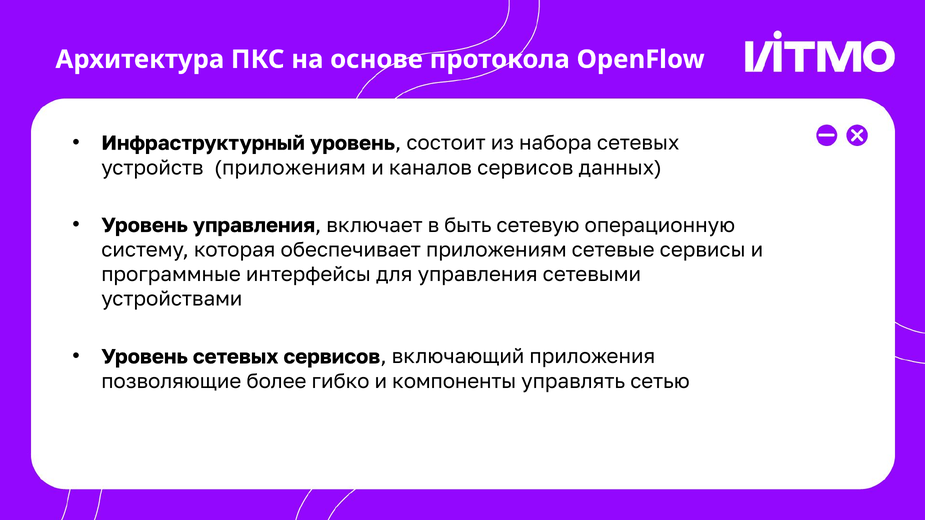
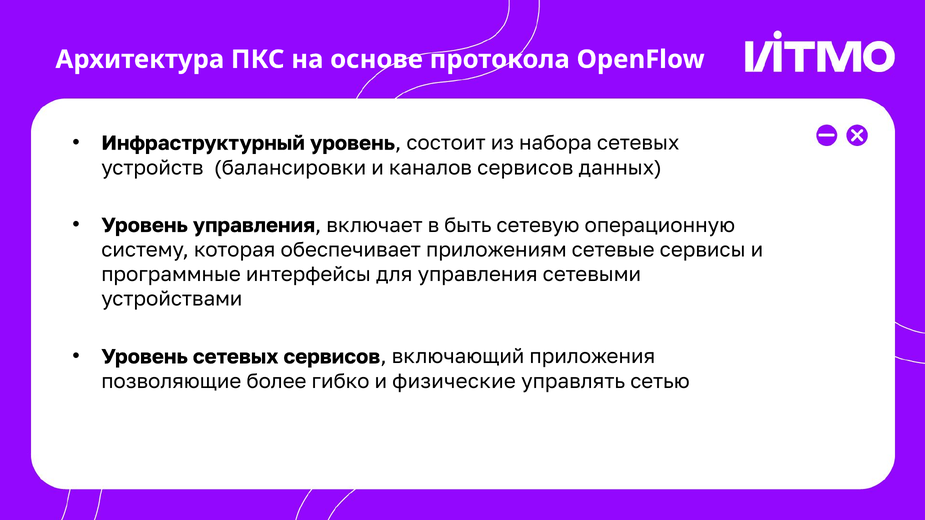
устройств приложениям: приложениям -> балансировки (290, 168)
компоненты: компоненты -> физические (454, 382)
